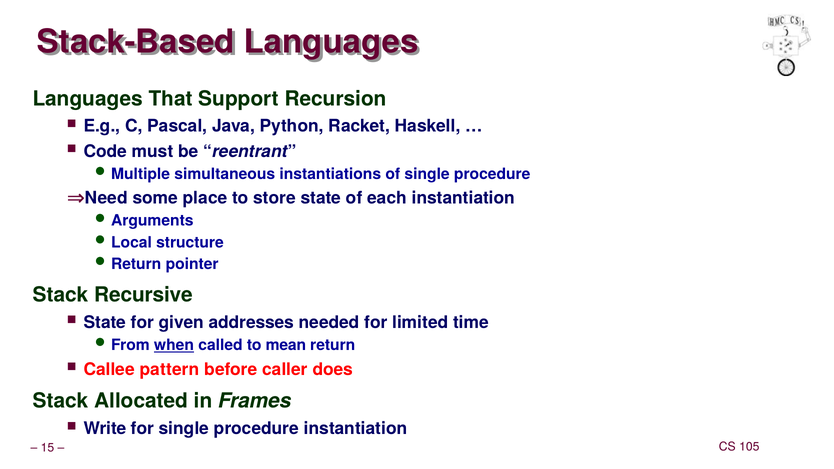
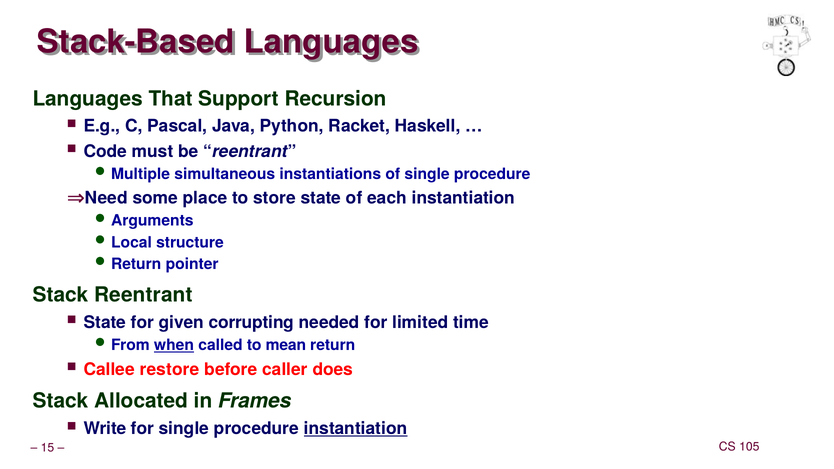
Stack Recursive: Recursive -> Reentrant (143, 295)
addresses: addresses -> corrupting (251, 323)
pattern: pattern -> restore (170, 369)
instantiation underline: none -> present (356, 429)
